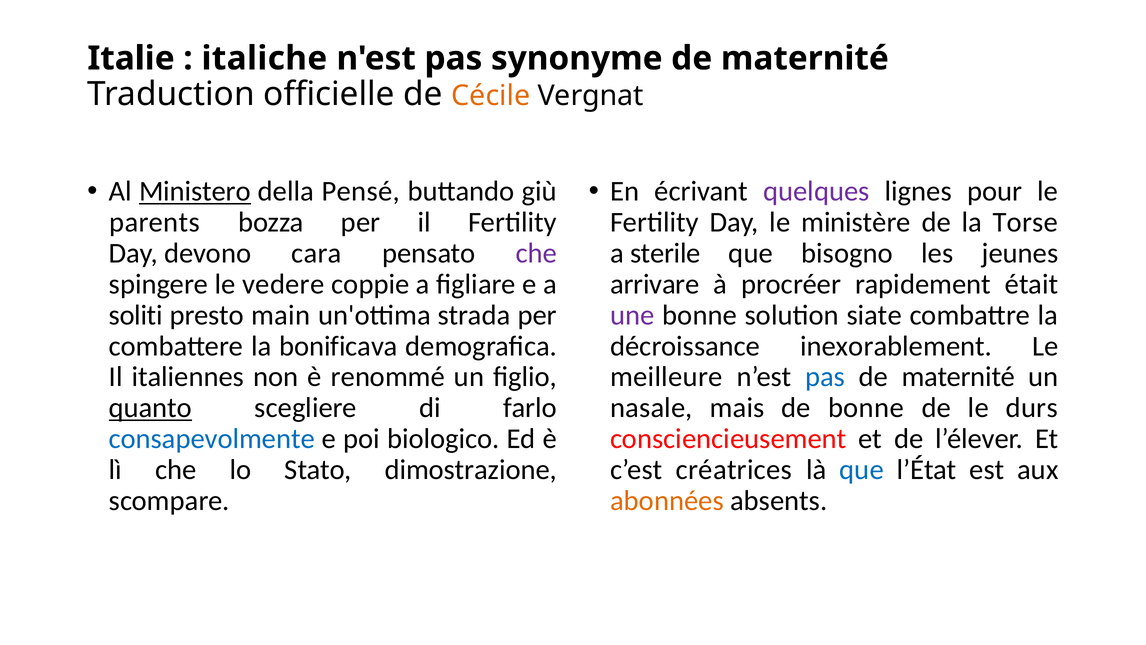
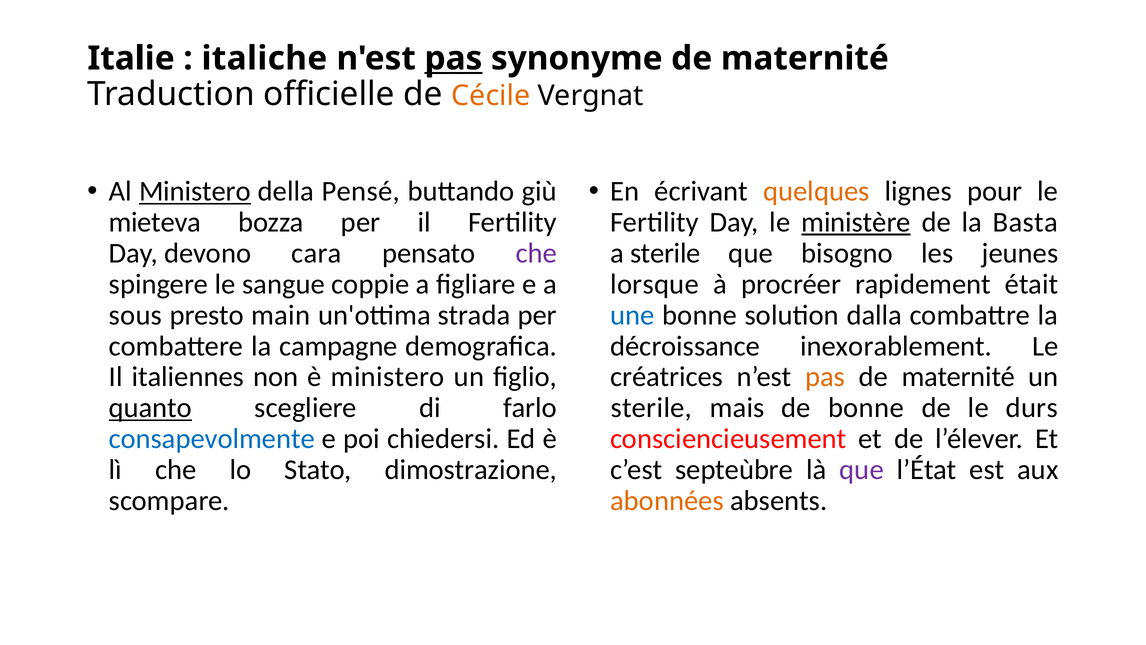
pas underline: none -> present (453, 58)
quelques colour: purple -> orange (816, 191)
parents: parents -> mieteva (155, 222)
ministère underline: none -> present (856, 222)
Torse: Torse -> Basta (1025, 222)
vedere: vedere -> sangue (283, 284)
arrivare: arrivare -> lorsque (655, 284)
soliti: soliti -> sous (135, 315)
une colour: purple -> blue (632, 315)
siate: siate -> dalla (874, 315)
bonificava: bonificava -> campagne (338, 346)
è renommé: renommé -> ministero (388, 377)
meilleure: meilleure -> créatrices (667, 377)
pas colour: blue -> orange (825, 377)
nasale: nasale -> sterile (651, 408)
biologico: biologico -> chiedersi (443, 439)
créatrices: créatrices -> septeùbre (734, 470)
que colour: blue -> purple (862, 470)
